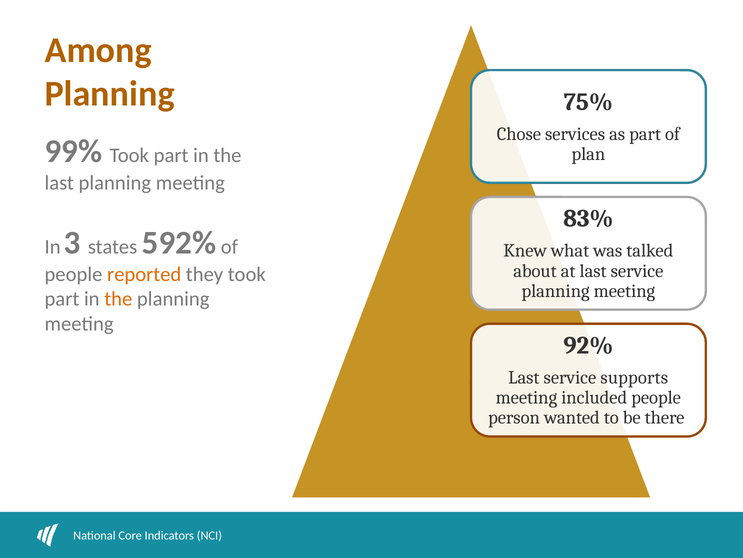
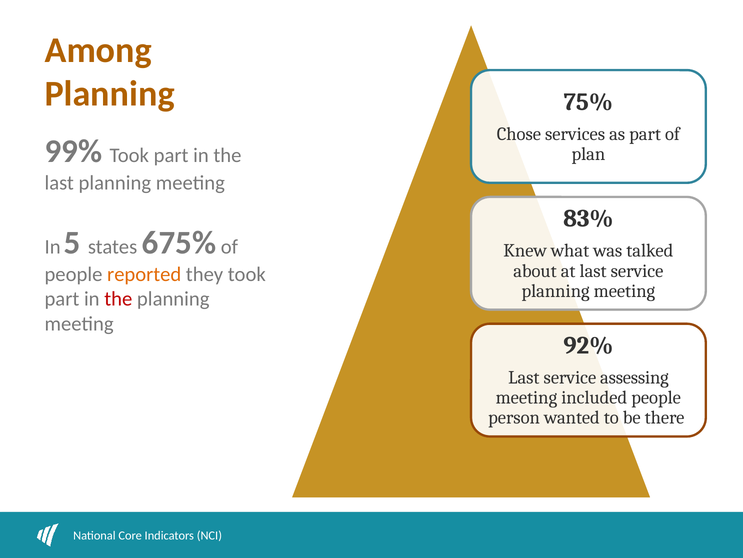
3: 3 -> 5 (72, 243)
592%: 592% -> 675% (179, 243)
the colour: orange -> red (118, 299)
supports: supports -> assessing (634, 377)
